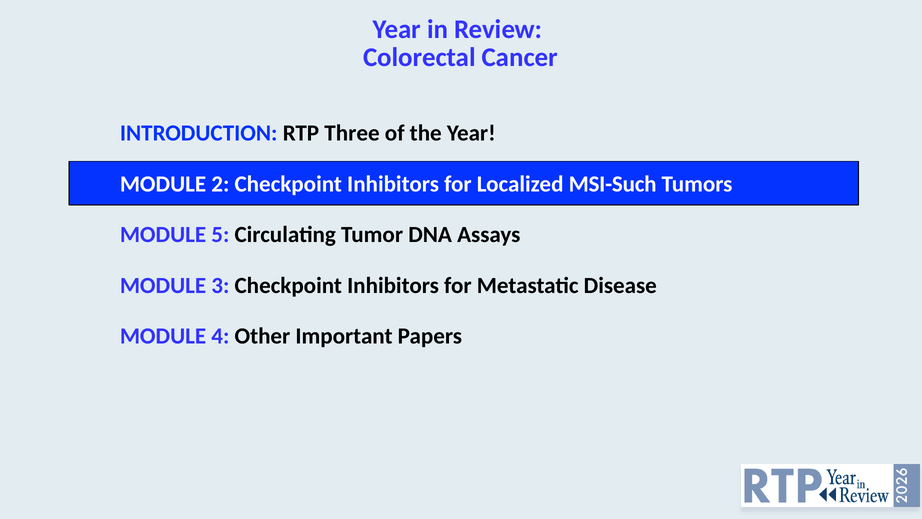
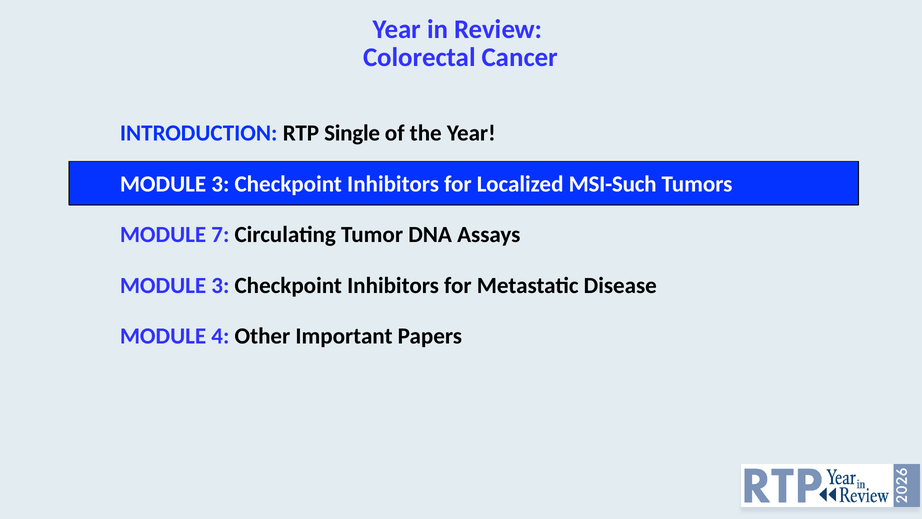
Three: Three -> Single (352, 133)
2: 2 -> 3 (220, 184)
5: 5 -> 7 (220, 235)
